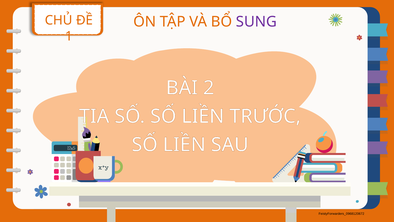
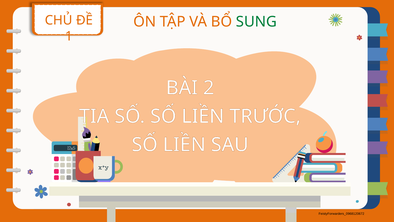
SUNG colour: purple -> green (256, 22)
